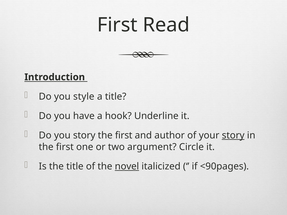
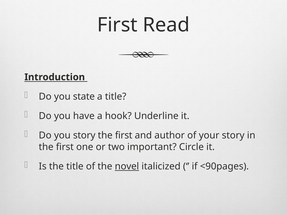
style: style -> state (84, 97)
story underline: present -> none (233, 136)
argument: argument -> important (152, 147)
